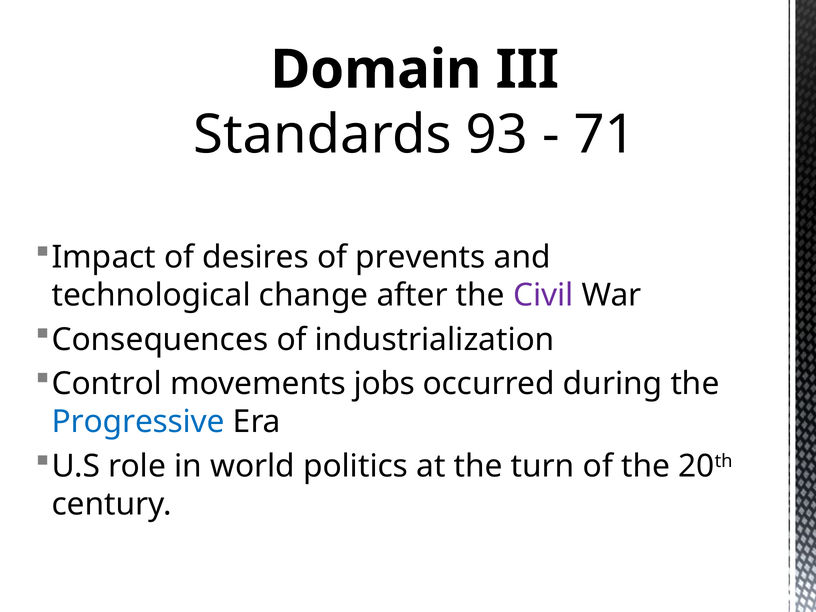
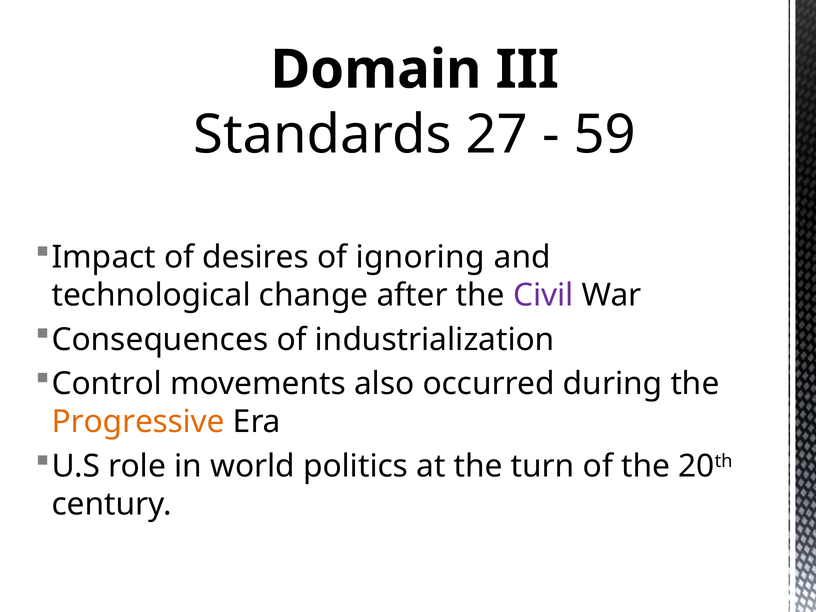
93: 93 -> 27 (497, 135)
71: 71 -> 59 (605, 135)
prevents: prevents -> ignoring (420, 257)
jobs: jobs -> also (384, 384)
Progressive colour: blue -> orange (138, 422)
